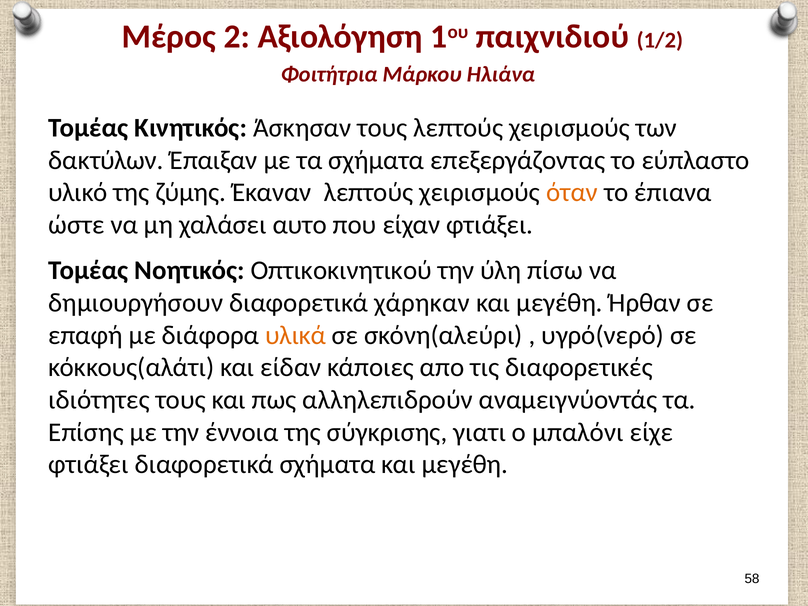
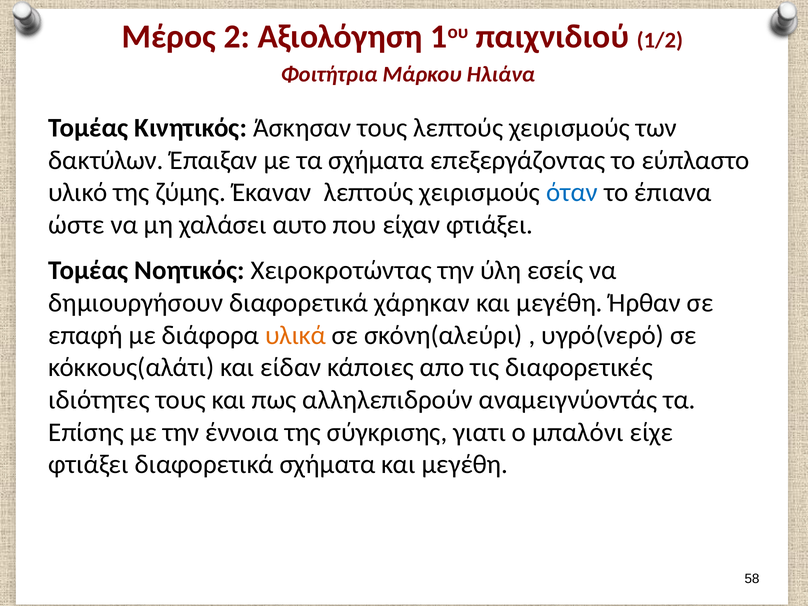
όταν colour: orange -> blue (572, 192)
Οπτικοκινητικού: Οπτικοκινητικού -> Χειροκροτώντας (341, 271)
πίσω: πίσω -> εσείς (555, 271)
